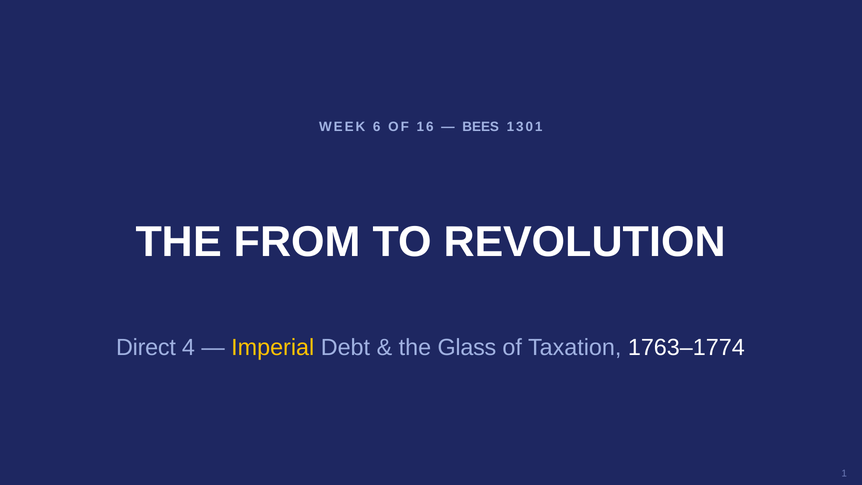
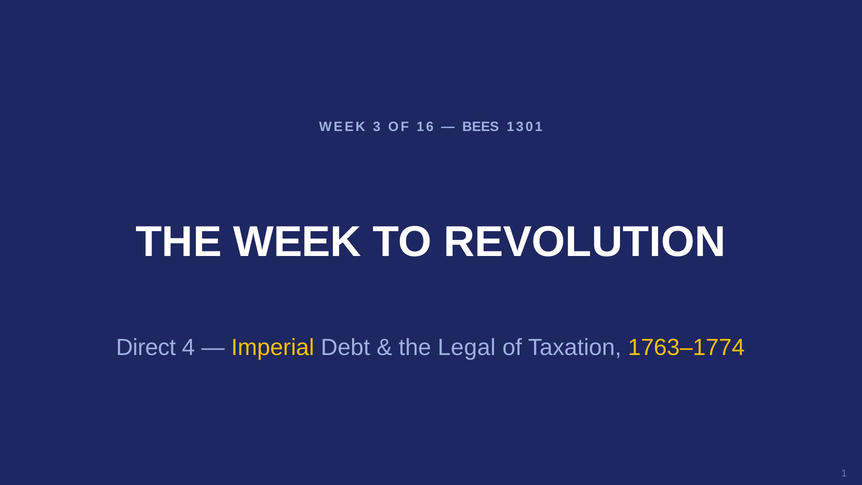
6: 6 -> 3 (377, 127)
THE FROM: FROM -> WEEK (297, 242)
Glass: Glass -> Legal (467, 347)
1763–1774 colour: white -> yellow (686, 347)
